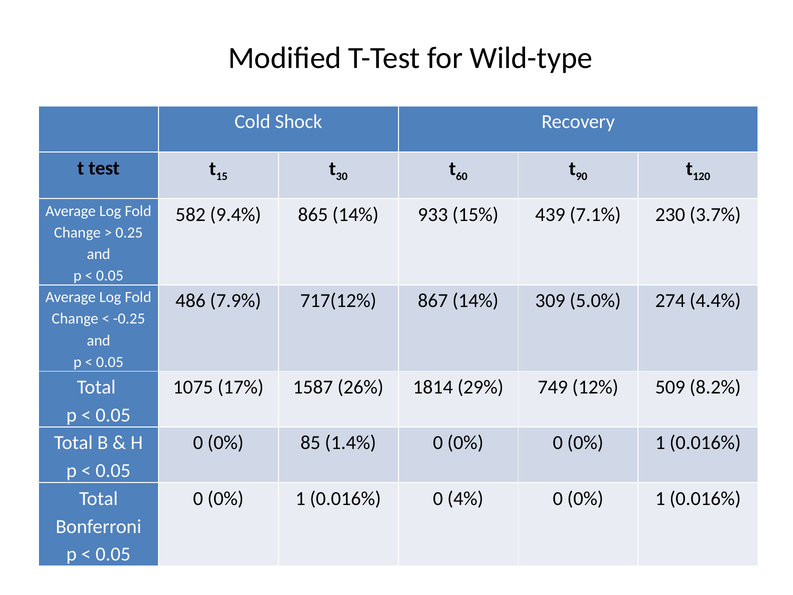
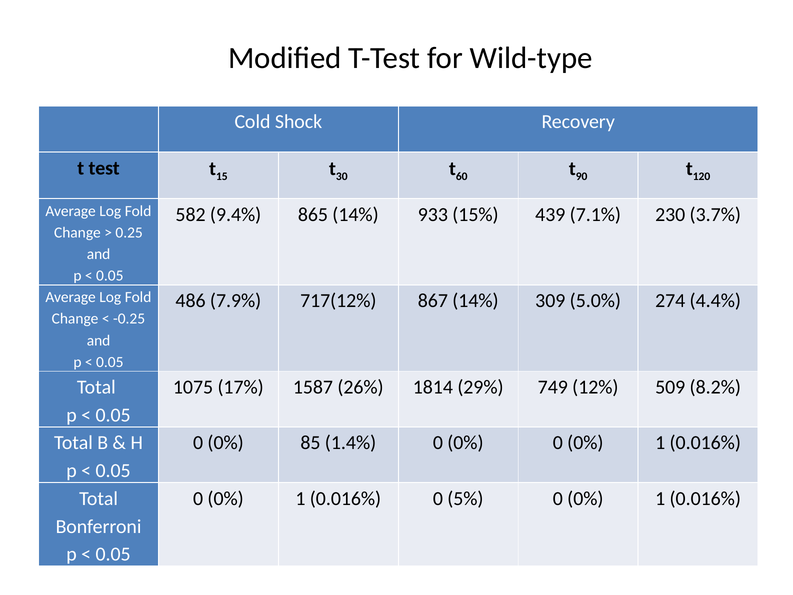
4%: 4% -> 5% (465, 498)
